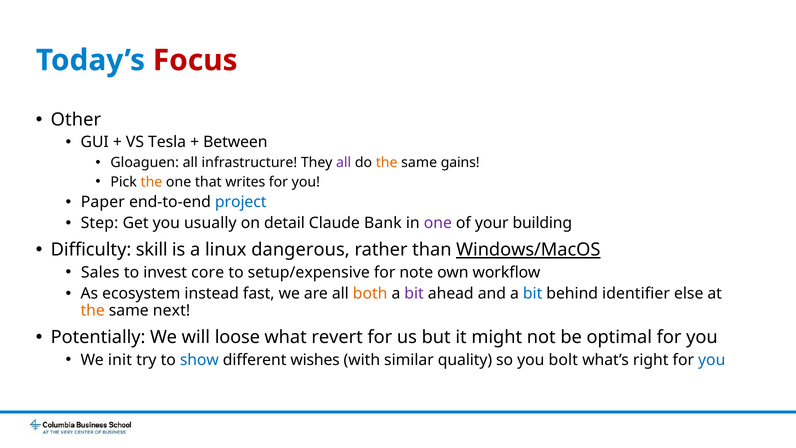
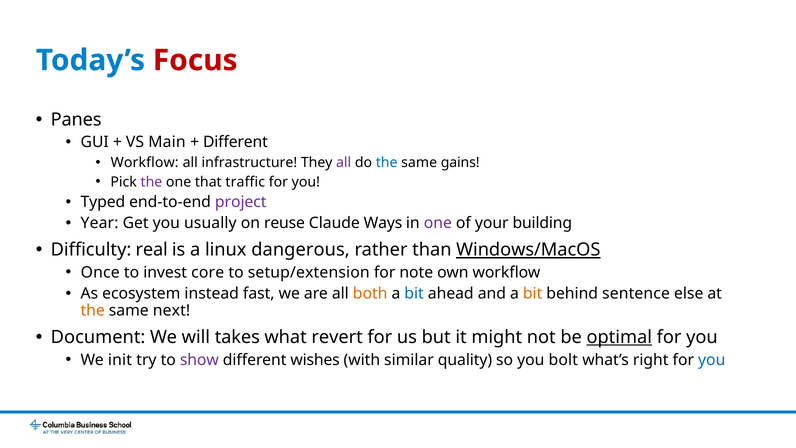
Other: Other -> Panes (76, 120)
Tesla: Tesla -> Main (167, 142)
Between: Between -> Different (235, 142)
Gloaguen: Gloaguen -> Workflow (145, 162)
the colour: orange -> blue (387, 162)
the colour: orange -> purple (151, 182)
writes: writes -> traffic (245, 182)
Paper: Paper -> Typed (103, 202)
project colour: blue -> purple (241, 202)
Step: Step -> Year (100, 223)
detail: detail -> reuse (284, 223)
Bank: Bank -> Ways (383, 223)
skill: skill -> real (152, 250)
Sales: Sales -> Once (100, 272)
setup/expensive: setup/expensive -> setup/extension (309, 272)
bit colour: purple -> blue (414, 293)
bit colour: blue -> orange (533, 293)
identifier: identifier -> sentence (636, 293)
Potentially: Potentially -> Document (98, 337)
loose: loose -> takes (237, 337)
optimal underline: none -> present (619, 337)
show colour: blue -> purple (199, 360)
